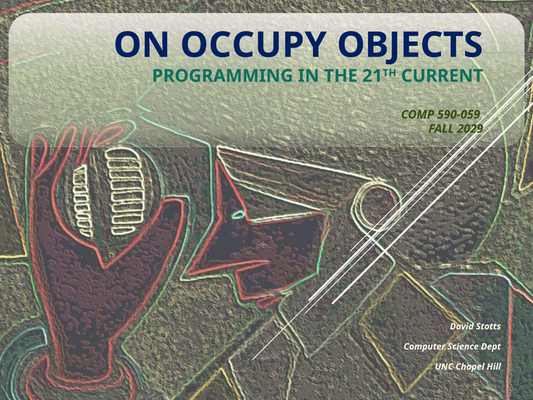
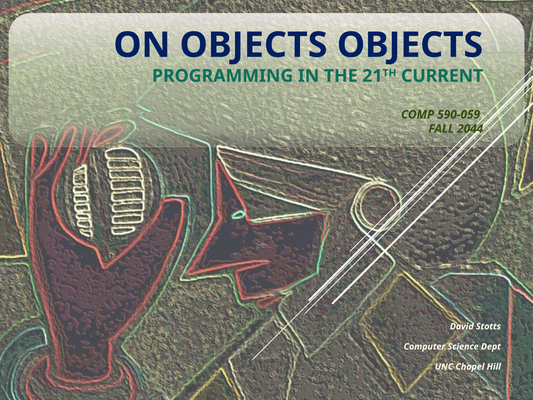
ON OCCUPY: OCCUPY -> OBJECTS (254, 45)
2029: 2029 -> 2044 (470, 129)
